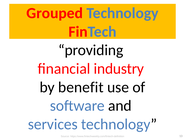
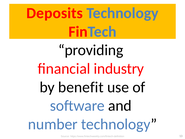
Grouped: Grouped -> Deposits (55, 13)
services: services -> number (53, 124)
